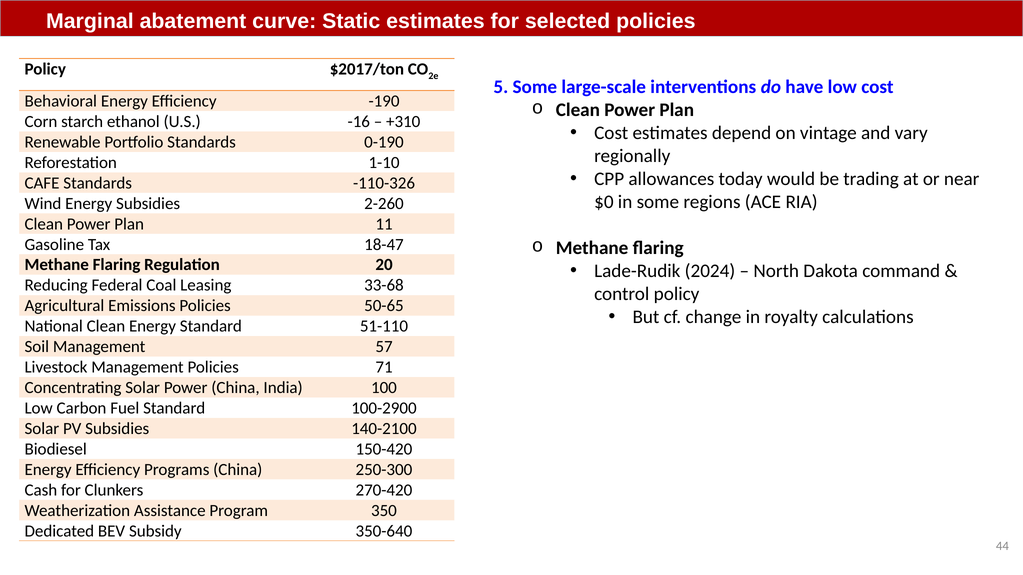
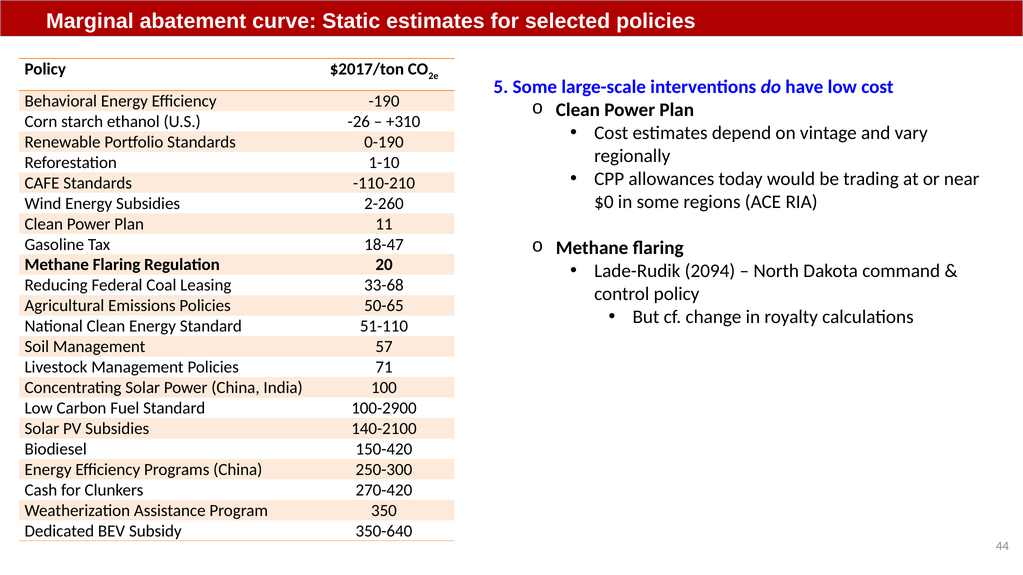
-16: -16 -> -26 (359, 122)
-110-326: -110-326 -> -110-210 (384, 183)
2024: 2024 -> 2094 (710, 271)
